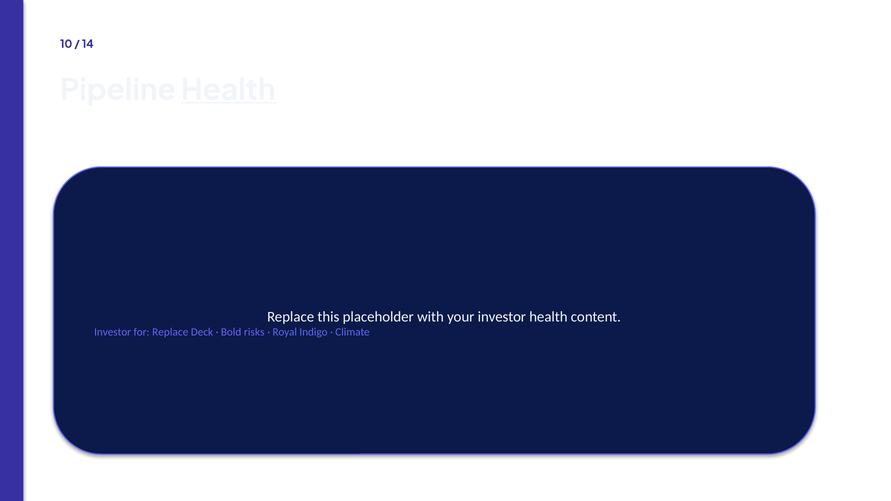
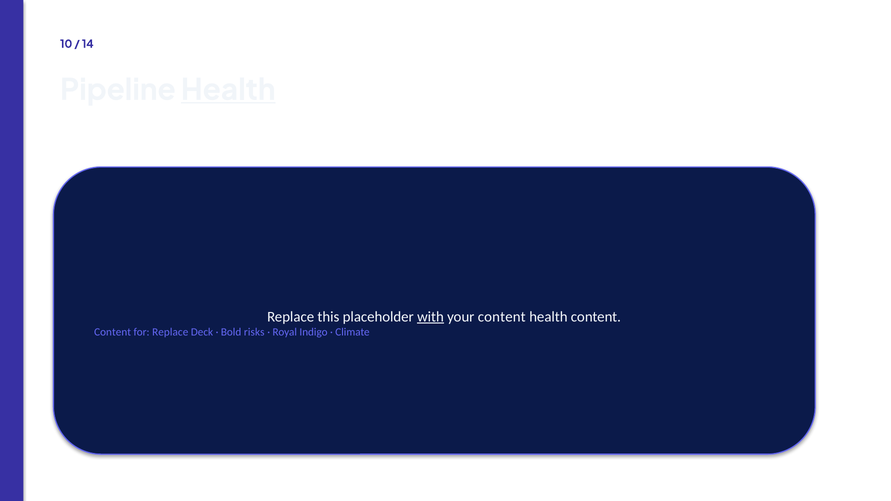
with underline: none -> present (431, 317)
your investor: investor -> content (502, 317)
Investor: Investor -> Content (113, 332)
